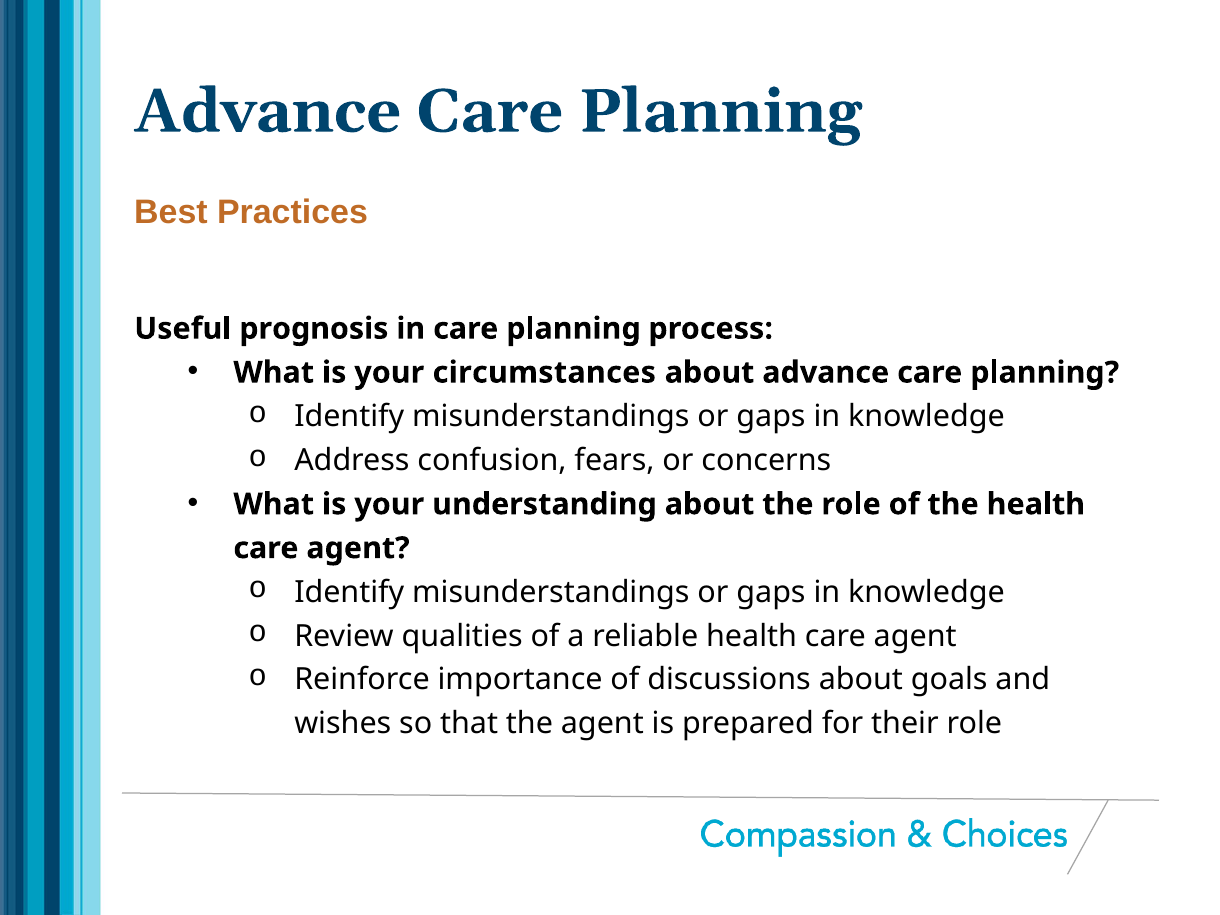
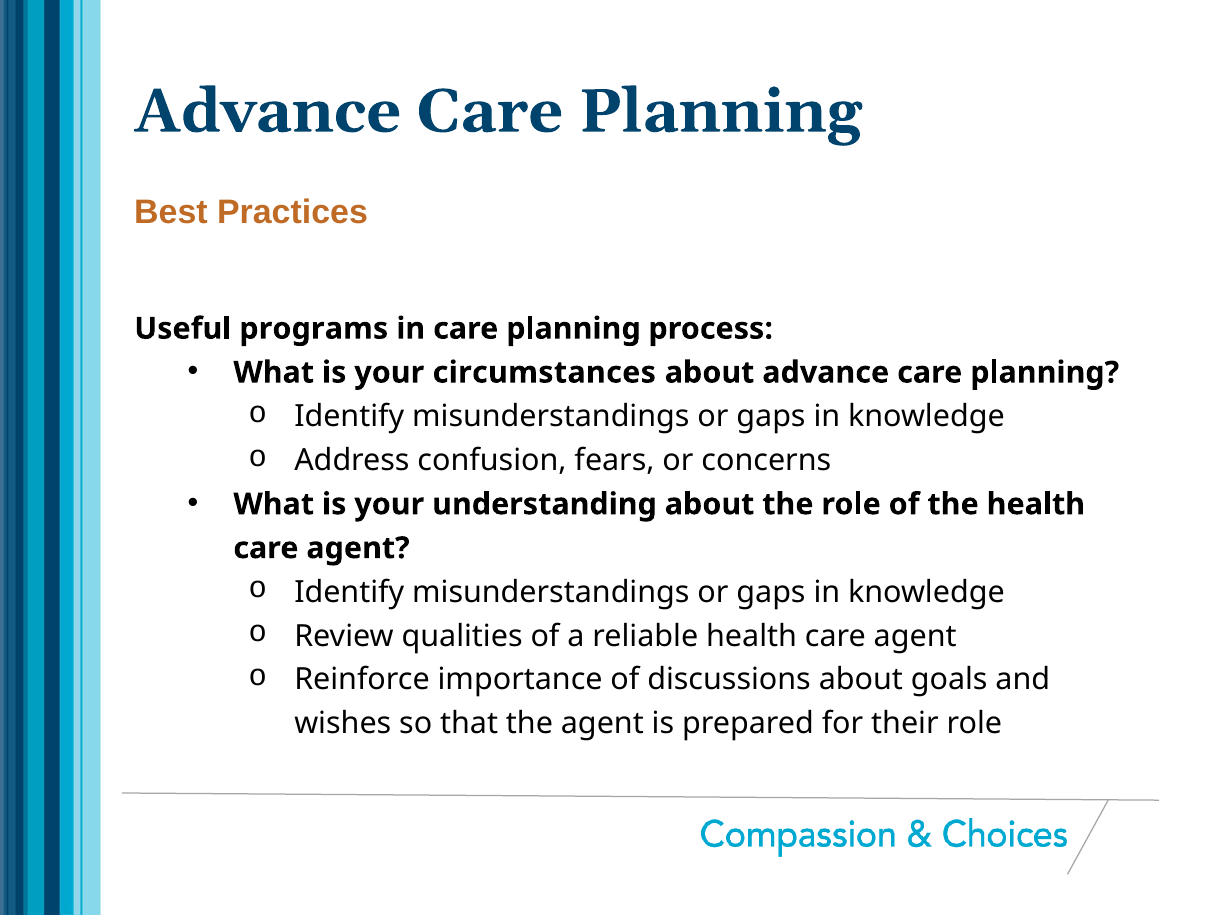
prognosis: prognosis -> programs (314, 329)
